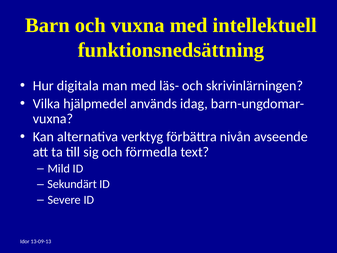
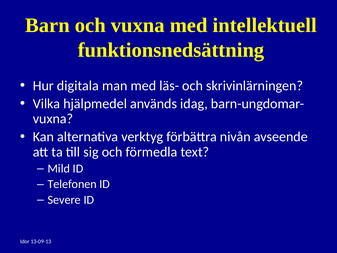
Sekundärt: Sekundärt -> Telefonen (72, 184)
